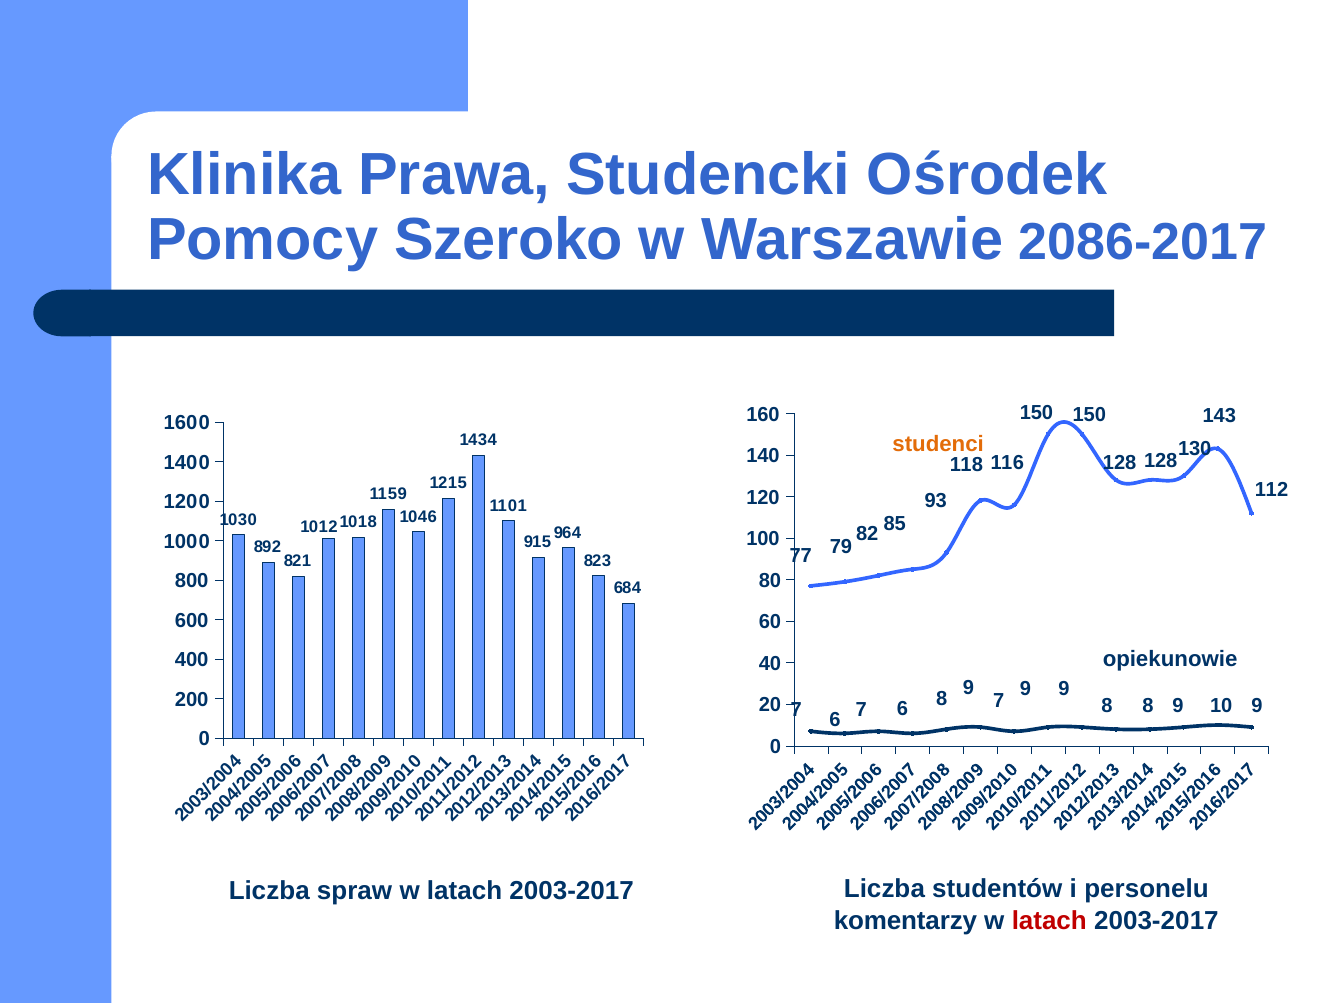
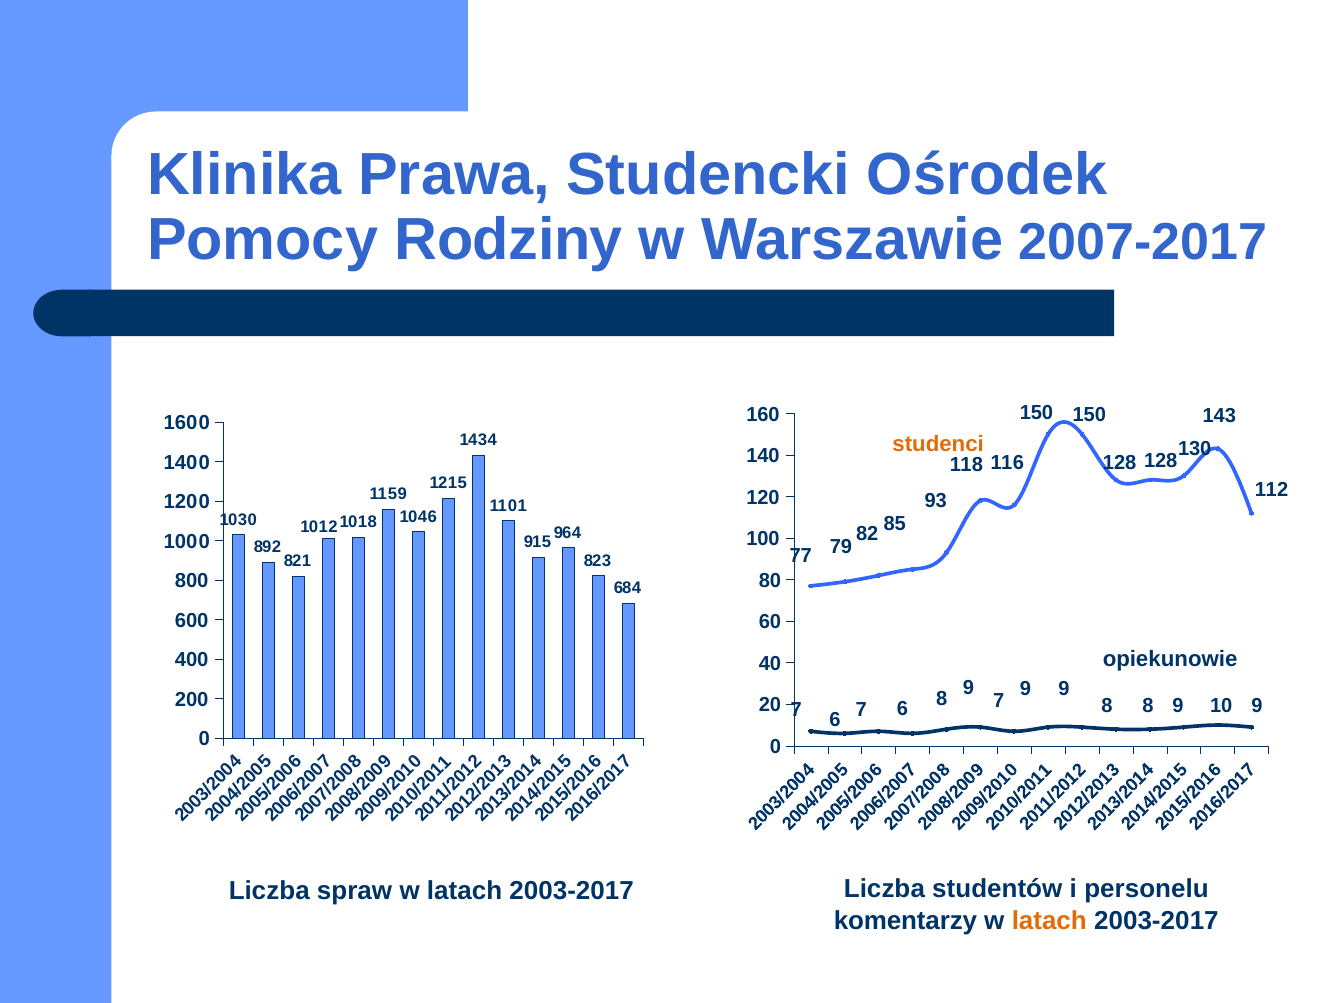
Szeroko: Szeroko -> Rodziny (509, 239)
2086-2017: 2086-2017 -> 2007-2017 (1143, 242)
latach colour: red -> orange (1049, 920)
